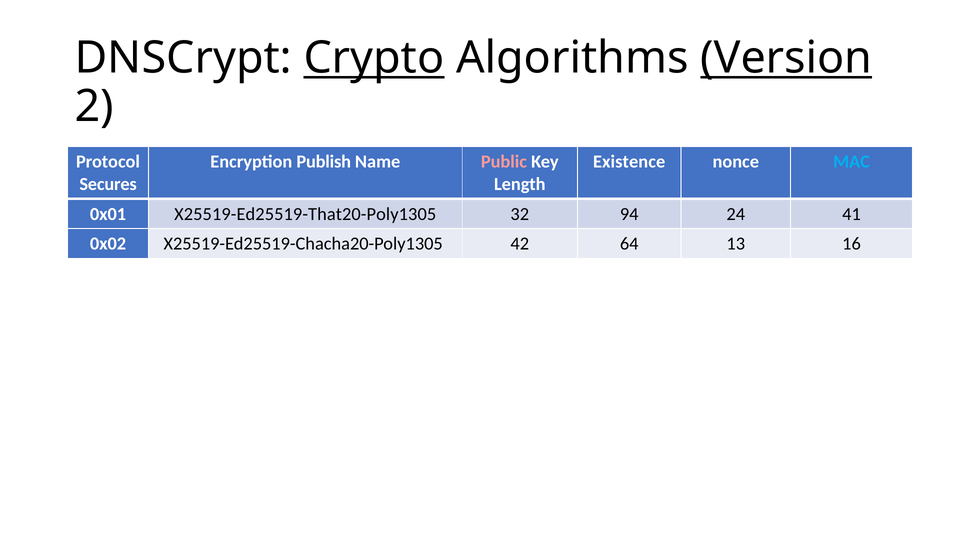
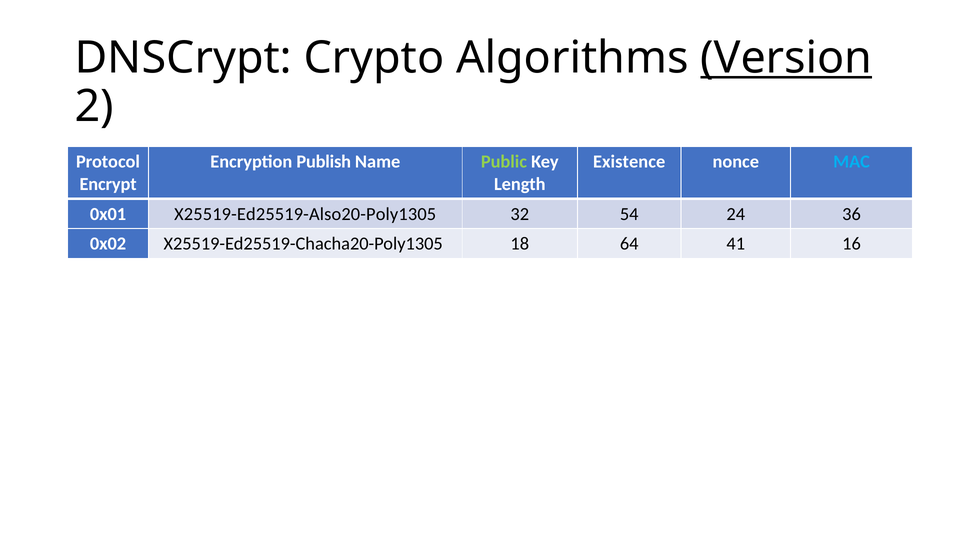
Crypto underline: present -> none (374, 58)
Public colour: pink -> light green (504, 162)
Secures: Secures -> Encrypt (108, 184)
X25519-Ed25519-That20-Poly1305: X25519-Ed25519-That20-Poly1305 -> X25519-Ed25519-Also20-Poly1305 (305, 214)
94: 94 -> 54 (629, 214)
41: 41 -> 36 (852, 214)
42: 42 -> 18 (520, 244)
13: 13 -> 41 (736, 244)
